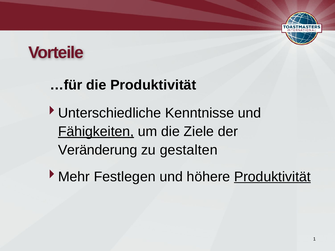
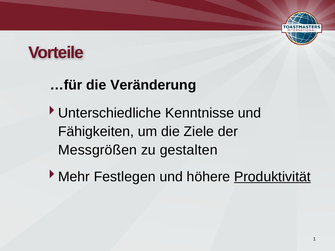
die Produktivität: Produktivität -> Veränderung (153, 85)
Fähigkeiten underline: present -> none (96, 132)
Veränderung: Veränderung -> Messgrößen (98, 150)
